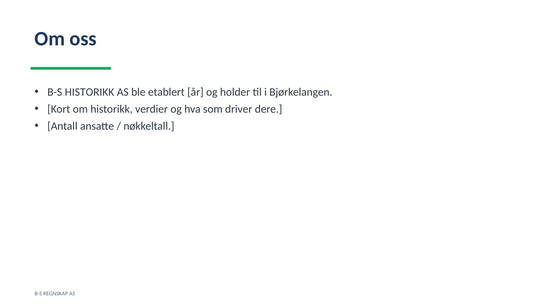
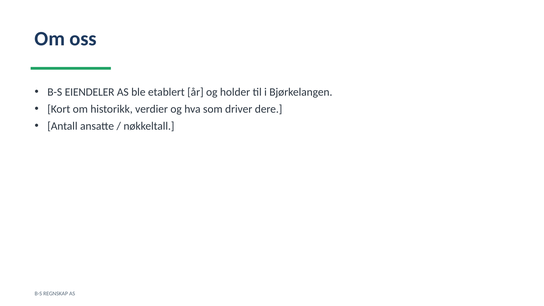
B-S HISTORIKK: HISTORIKK -> EIENDELER (90, 92)
